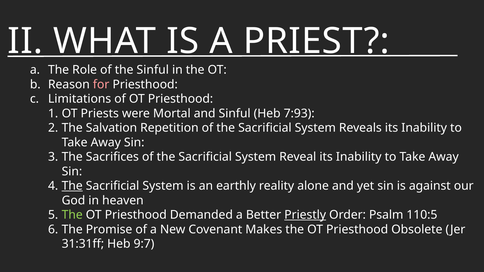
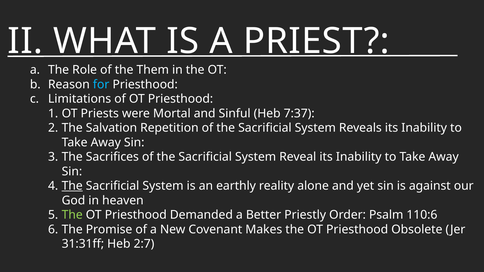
the Sinful: Sinful -> Them (153, 70)
for colour: pink -> light blue (101, 84)
7:93: 7:93 -> 7:37 (299, 113)
Priestly underline: present -> none (305, 215)
110:5: 110:5 -> 110:6 (422, 215)
9:7: 9:7 -> 2:7 (144, 244)
